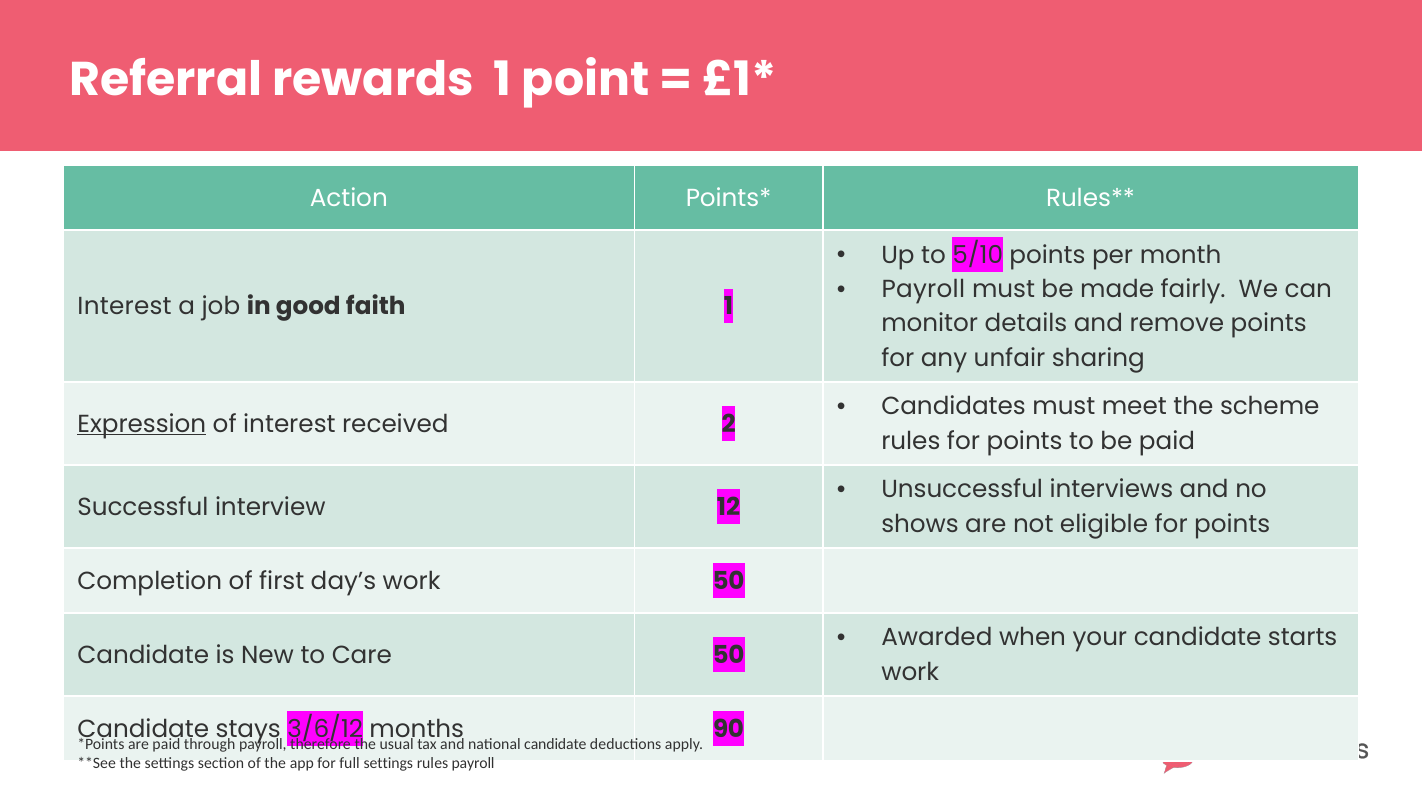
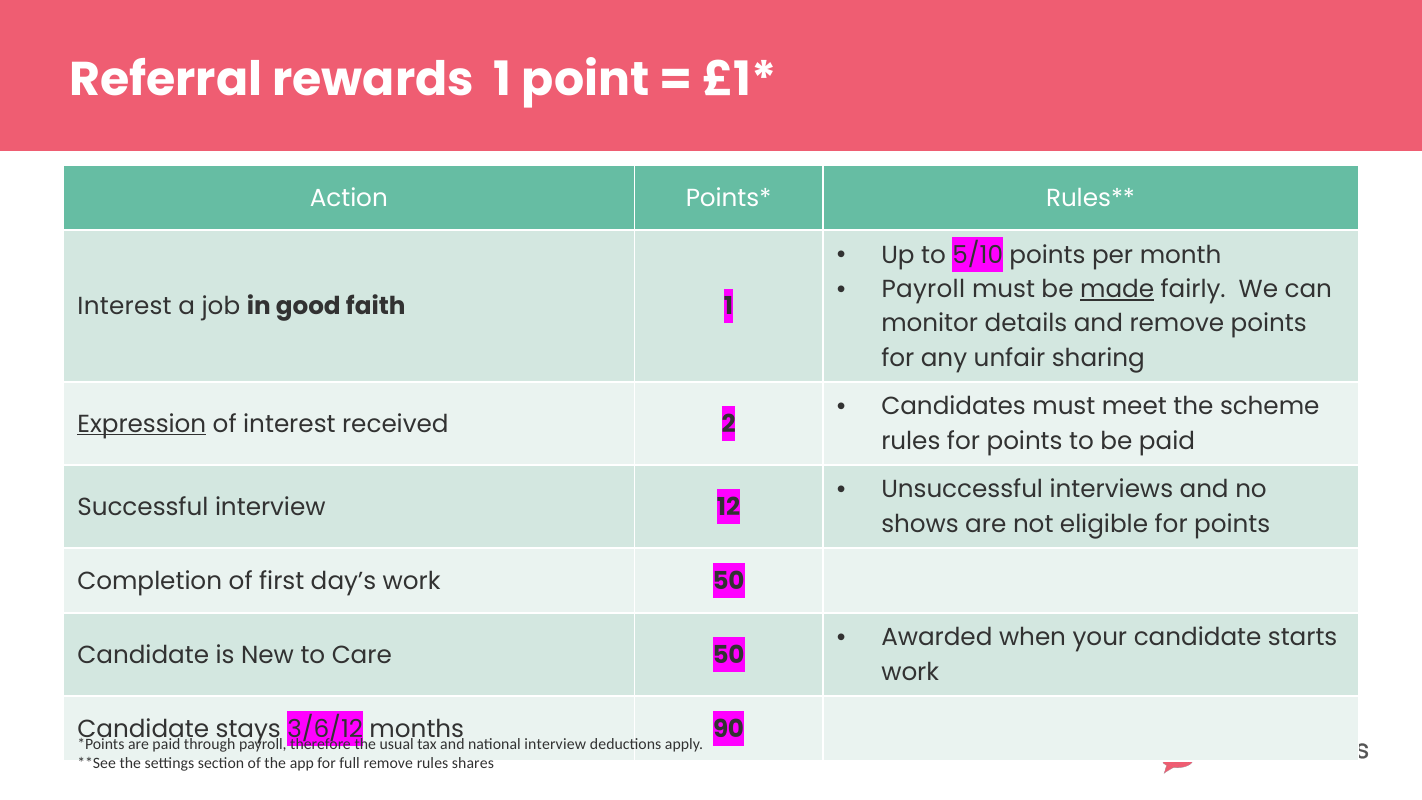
made underline: none -> present (1117, 289)
national candidate: candidate -> interview (555, 744)
full settings: settings -> remove (388, 763)
rules payroll: payroll -> shares (473, 763)
